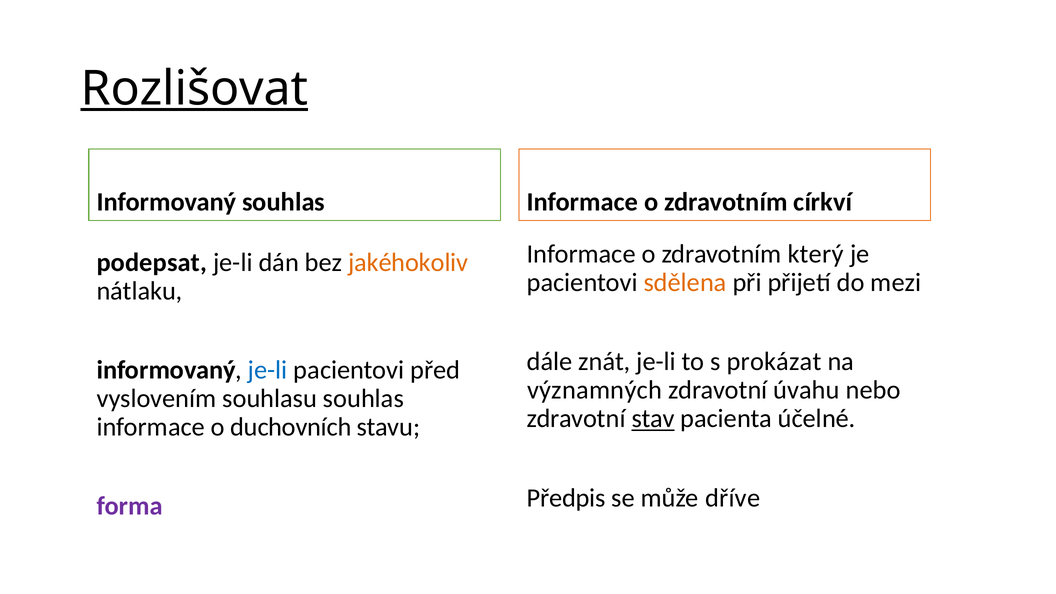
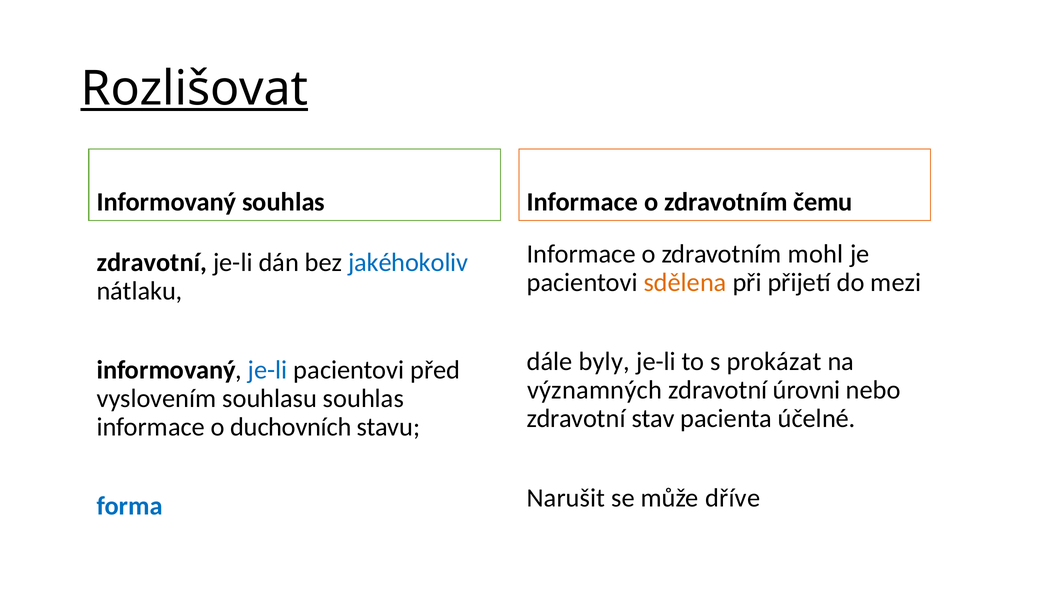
církví: církví -> čemu (823, 202)
který: který -> mohl (816, 254)
podepsat: podepsat -> zdravotní (152, 263)
jakéhokoliv colour: orange -> blue (408, 263)
znát: znát -> byly (604, 362)
úvahu: úvahu -> úrovni (807, 390)
stav underline: present -> none (653, 419)
Předpis: Předpis -> Narušit (566, 498)
forma colour: purple -> blue (130, 506)
